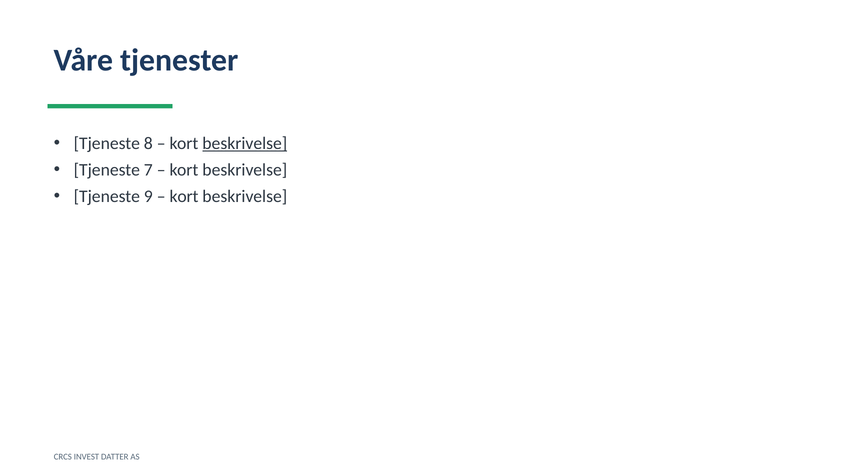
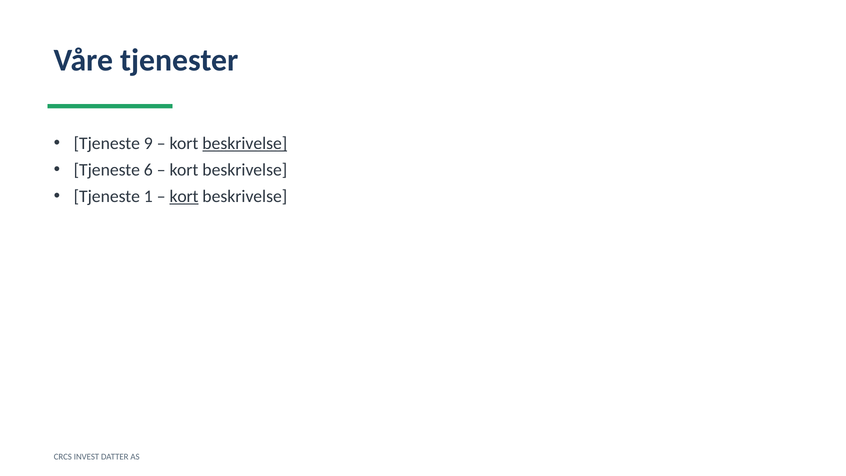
8: 8 -> 9 (148, 143)
7: 7 -> 6 (148, 170)
9: 9 -> 1 (148, 196)
kort underline: none -> present (184, 196)
